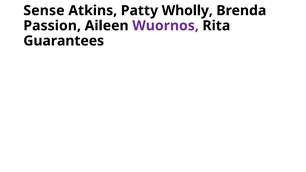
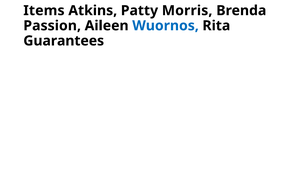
Sense: Sense -> Items (44, 11)
Wholly: Wholly -> Morris (187, 11)
Wuornos colour: purple -> blue (166, 26)
